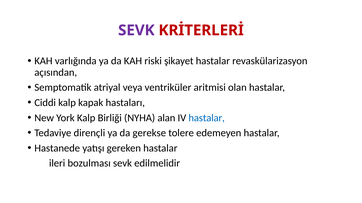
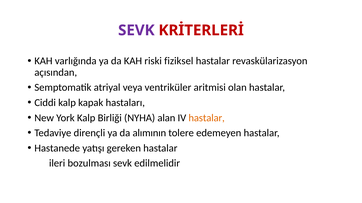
şikayet: şikayet -> fiziksel (179, 61)
hastalar colour: blue -> orange (207, 118)
gerekse: gerekse -> alımının (149, 133)
